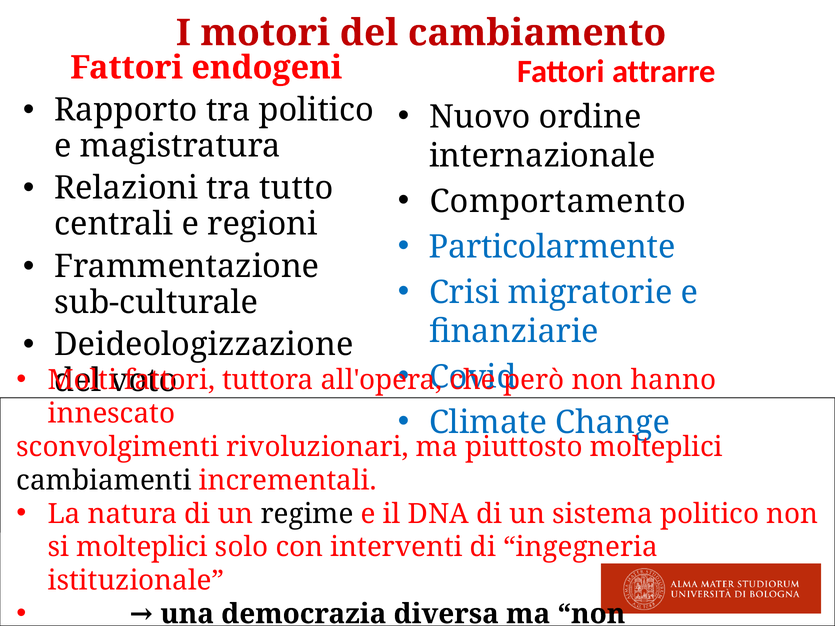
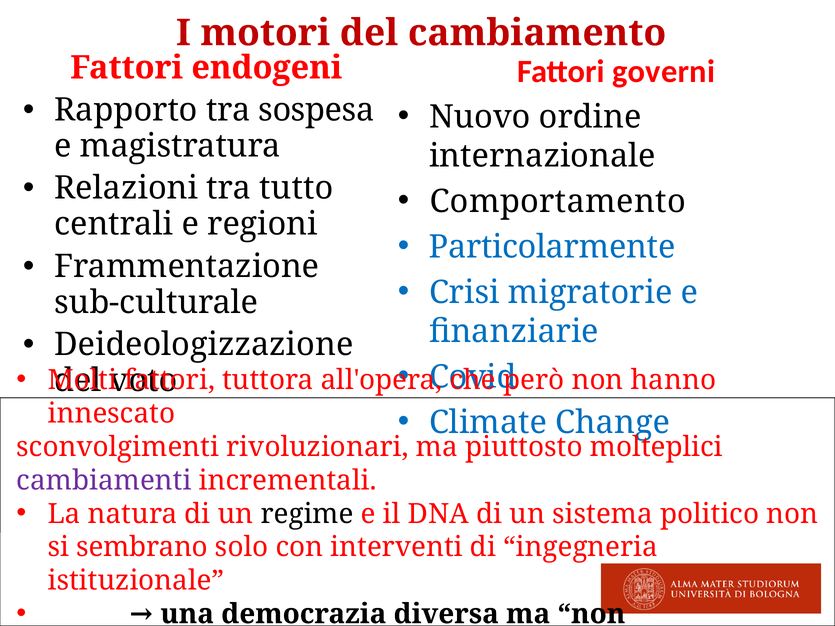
attrarre: attrarre -> governi (664, 71)
tra politico: politico -> sospesa (316, 110)
cambiamenti colour: black -> purple (104, 481)
si molteplici: molteplici -> sembrano (142, 547)
